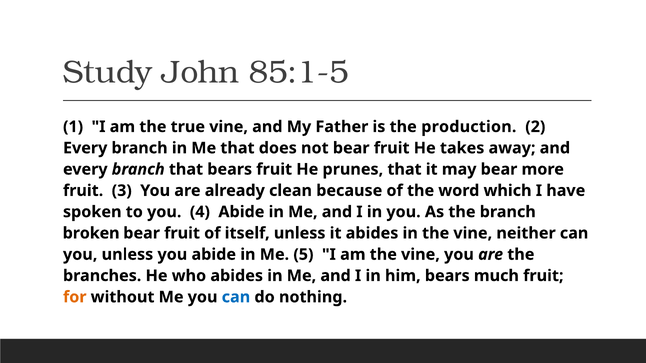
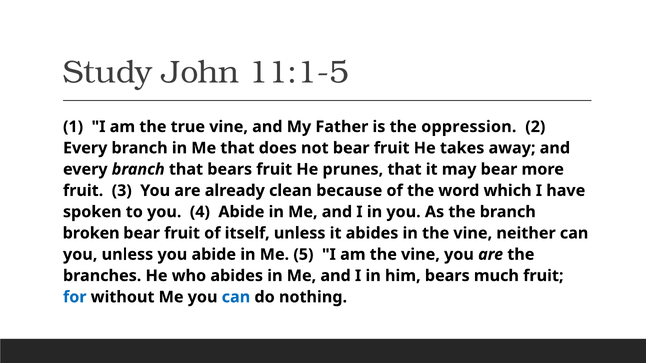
85:1-5: 85:1-5 -> 11:1-5 (299, 72)
production: production -> oppression (469, 127)
for colour: orange -> blue (75, 297)
